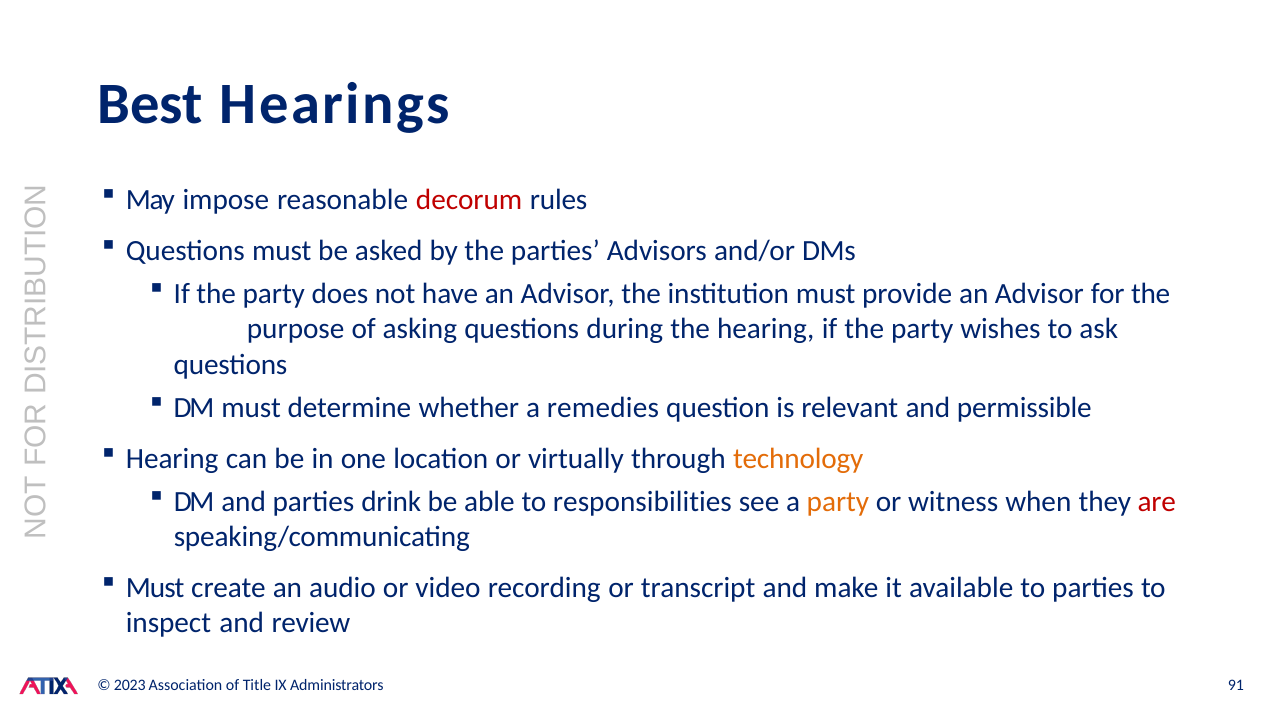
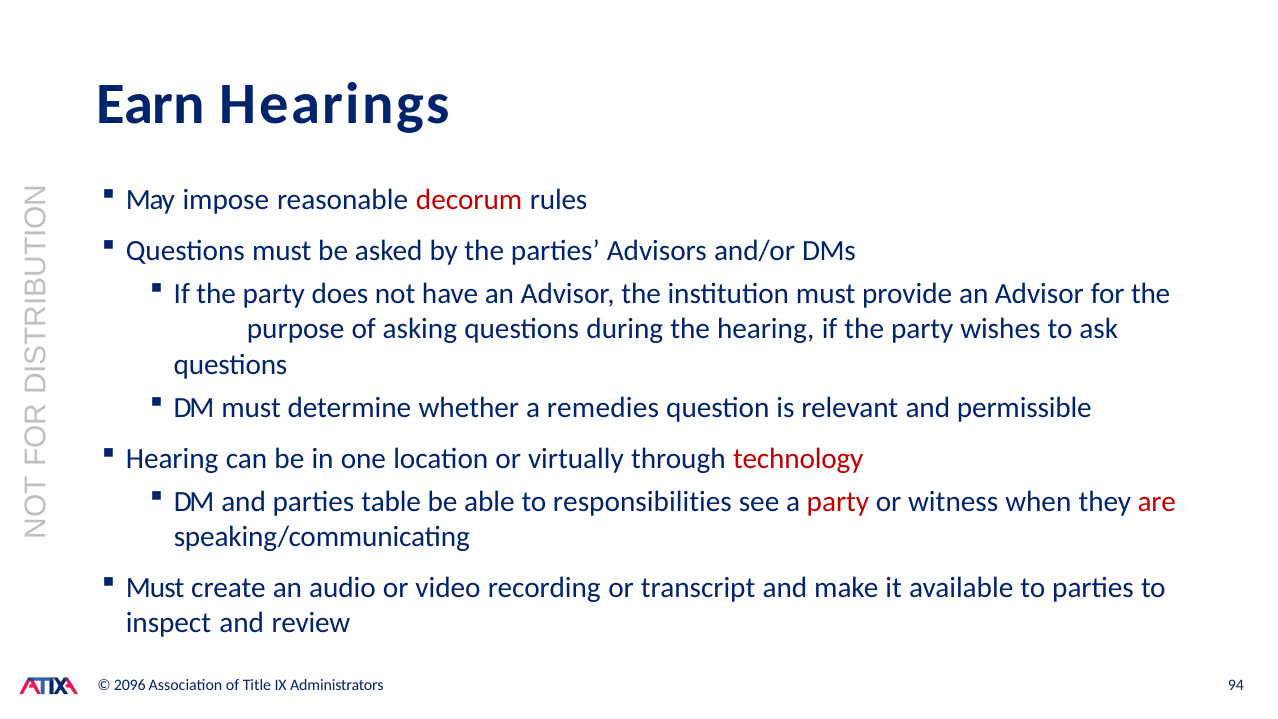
Best: Best -> Earn (150, 105)
technology colour: orange -> red (798, 459)
drink: drink -> table (391, 502)
party colour: orange -> red (838, 502)
2023: 2023 -> 2096 (130, 686)
91: 91 -> 94 (1236, 686)
